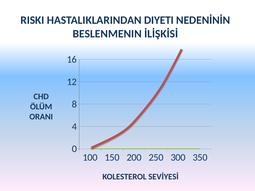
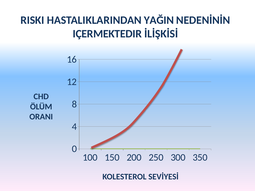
DIYETI: DIYETI -> YAĞIN (159, 20)
BESLENMENIN: BESLENMENIN -> IÇERMEKTEDIR (107, 34)
